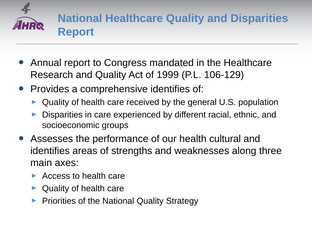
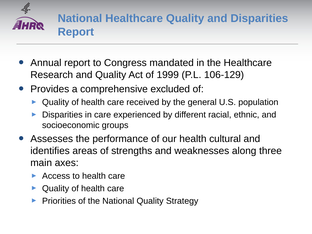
comprehensive identifies: identifies -> excluded (170, 89)
